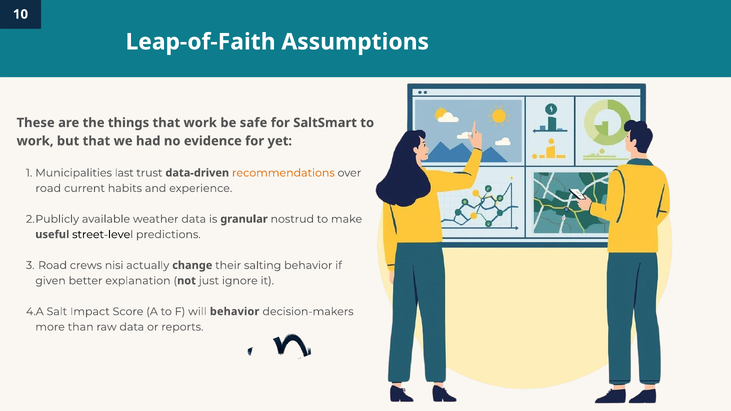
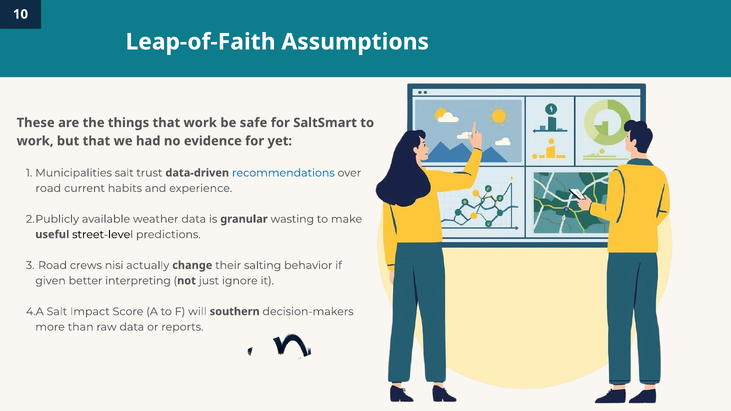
Municipalities last: last -> salt (124, 173)
recommendations colour: orange -> blue (283, 173)
nostrud: nostrud -> wasting (292, 219)
explanation: explanation -> interpreting (138, 281)
will behavior: behavior -> southern (235, 312)
